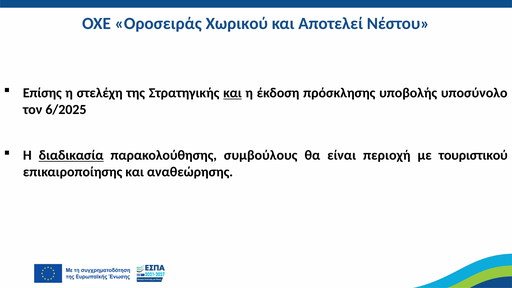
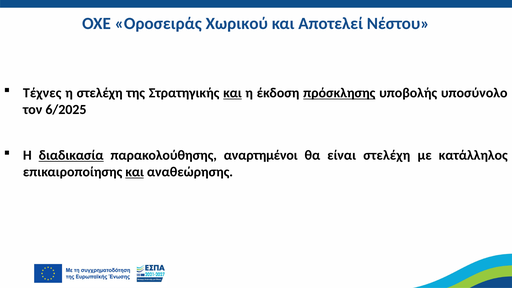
Επίσης: Επίσης -> Τέχνες (42, 93)
πρόσκλησης underline: none -> present (339, 93)
συμβούλους: συμβούλους -> αναρτημένοι (261, 155)
είναι περιοχή: περιοχή -> στελέχη (387, 155)
τουριστικού: τουριστικού -> κατάλληλος (473, 155)
και underline: none -> present (135, 172)
